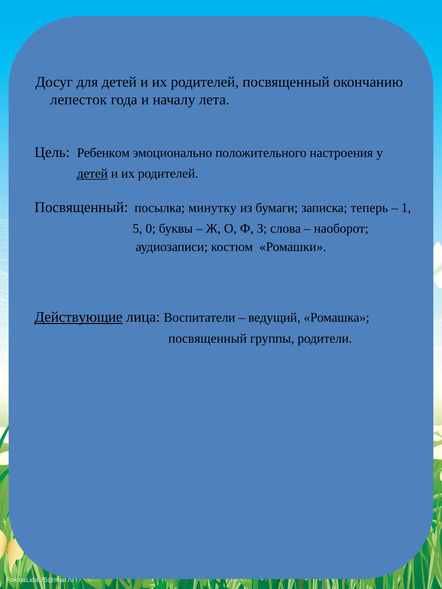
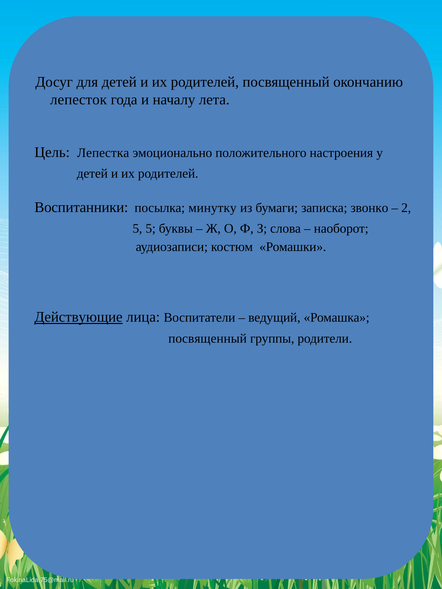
Ребенком: Ребенком -> Лепестка (103, 153)
детей underline: present -> none (92, 174)
Посвященный: Посвященный -> Воспитанники (81, 207)
теперь: теперь -> звонко (369, 208)
1: 1 -> 2 (406, 208)
5 0: 0 -> 5 (151, 229)
